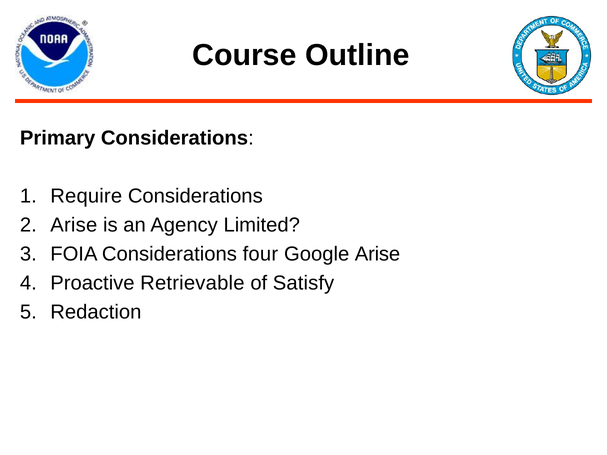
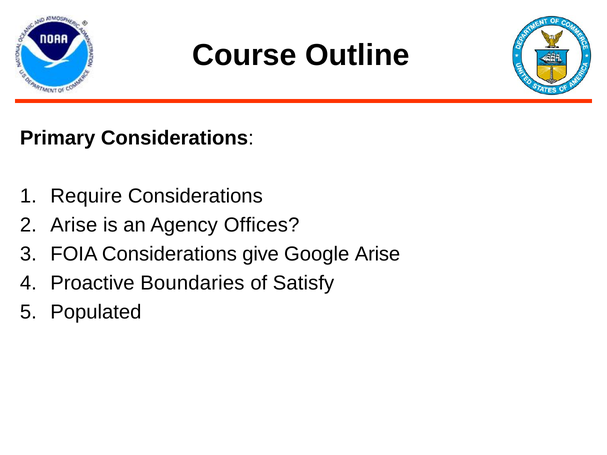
Limited: Limited -> Offices (262, 225)
four: four -> give (261, 254)
Retrievable: Retrievable -> Boundaries (192, 283)
Redaction: Redaction -> Populated (96, 312)
